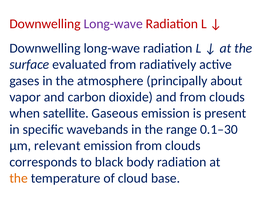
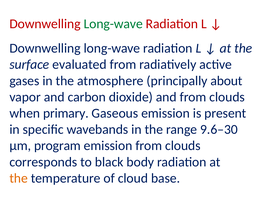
Long-wave colour: purple -> green (113, 24)
satellite: satellite -> primary (66, 113)
0.1–30: 0.1–30 -> 9.6–30 (219, 130)
relevant: relevant -> program (57, 146)
